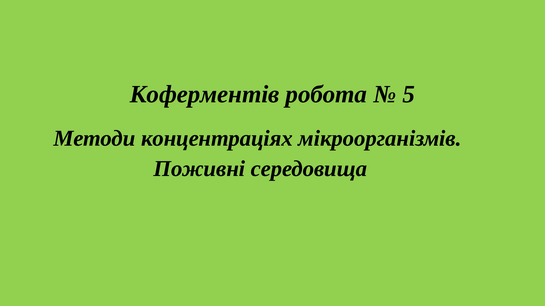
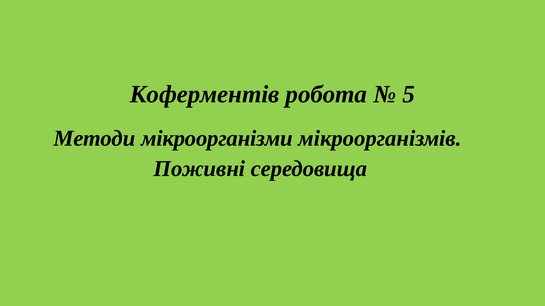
концентраціях: концентраціях -> мікроорганізми (217, 139)
